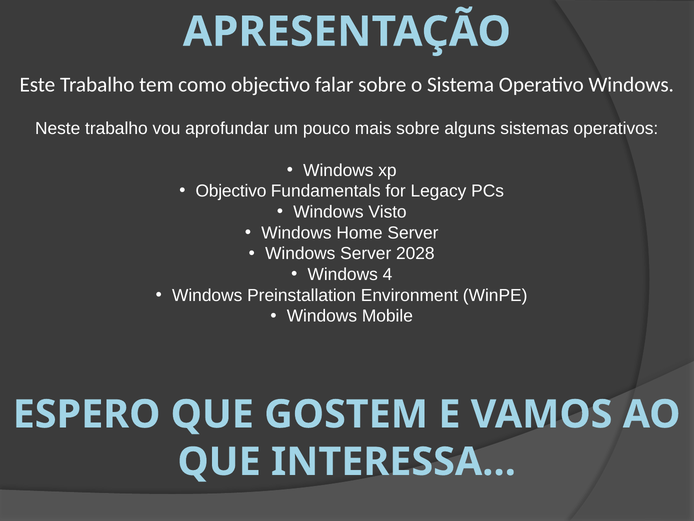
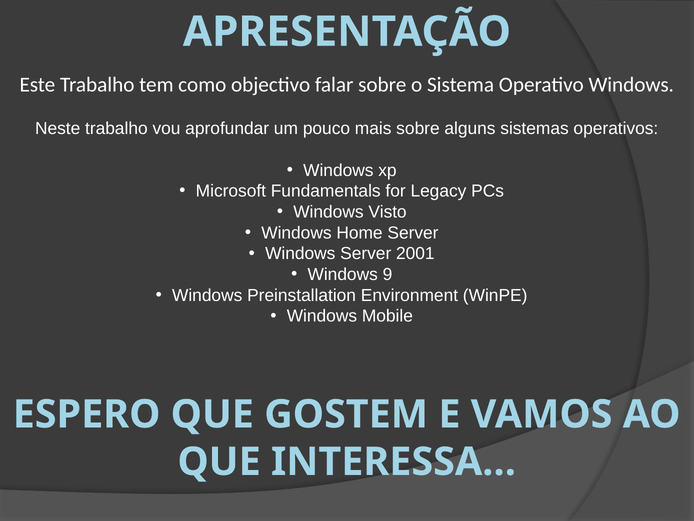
Objectivo: Objectivo -> Microsoft (231, 191)
2028: 2028 -> 2001 (415, 253)
4: 4 -> 9 (388, 274)
